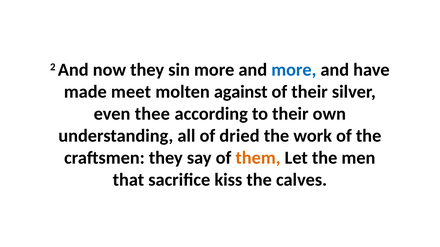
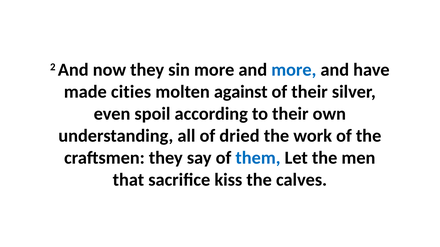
meet: meet -> cities (131, 92)
thee: thee -> spoil (152, 114)
them colour: orange -> blue (258, 158)
